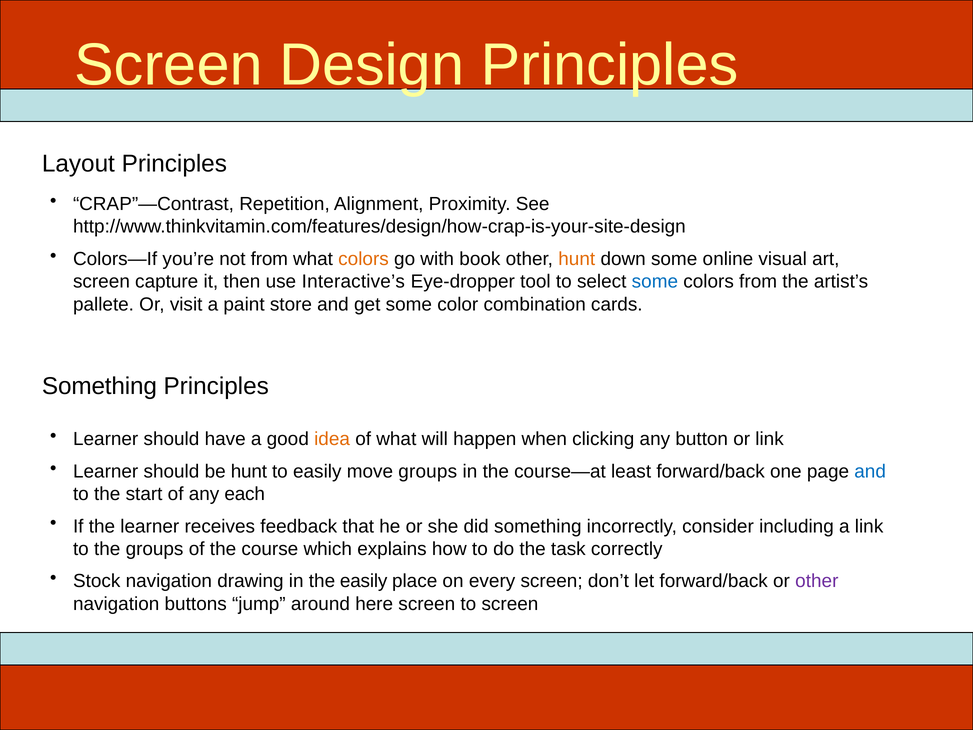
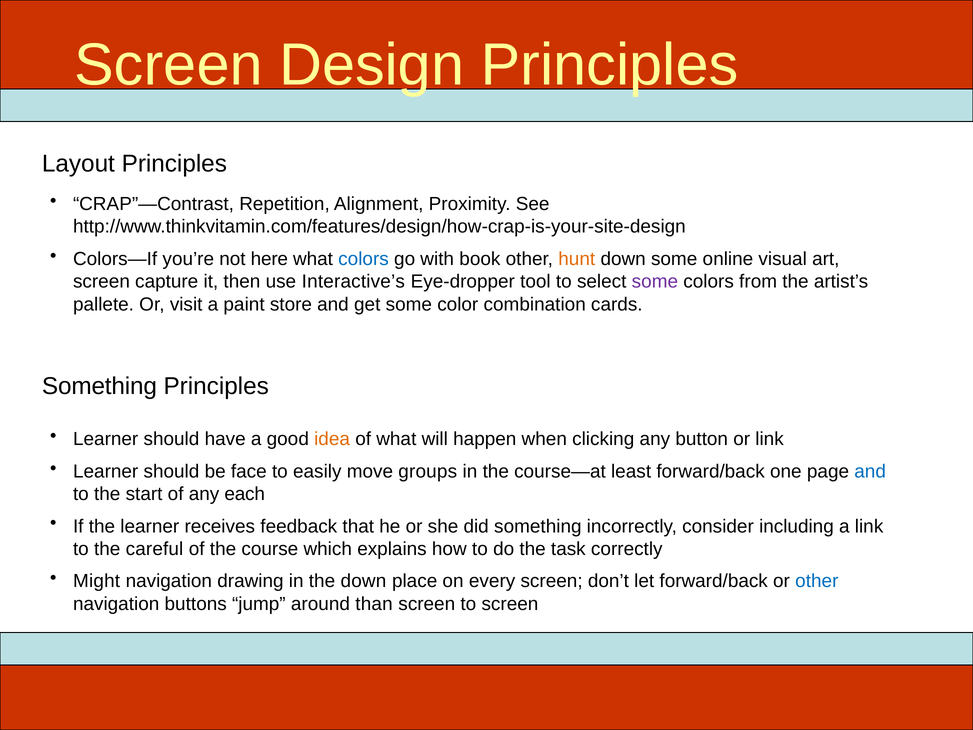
not from: from -> here (269, 259)
colors colour: orange -> blue (364, 259)
some colour: blue -> purple (655, 282)
be hunt: hunt -> face (249, 471)
the groups: groups -> careful (154, 549)
Stock: Stock -> Might (97, 581)
the easily: easily -> down (363, 581)
other colour: purple -> blue (817, 581)
here: here -> than (374, 604)
